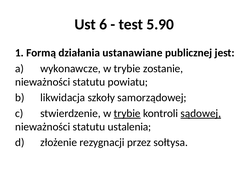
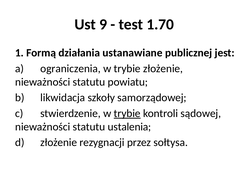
6: 6 -> 9 (103, 24)
5.90: 5.90 -> 1.70 (160, 24)
wykonawcze: wykonawcze -> ograniczenia (70, 69)
trybie zostanie: zostanie -> złożenie (163, 69)
sądowej underline: present -> none (201, 113)
